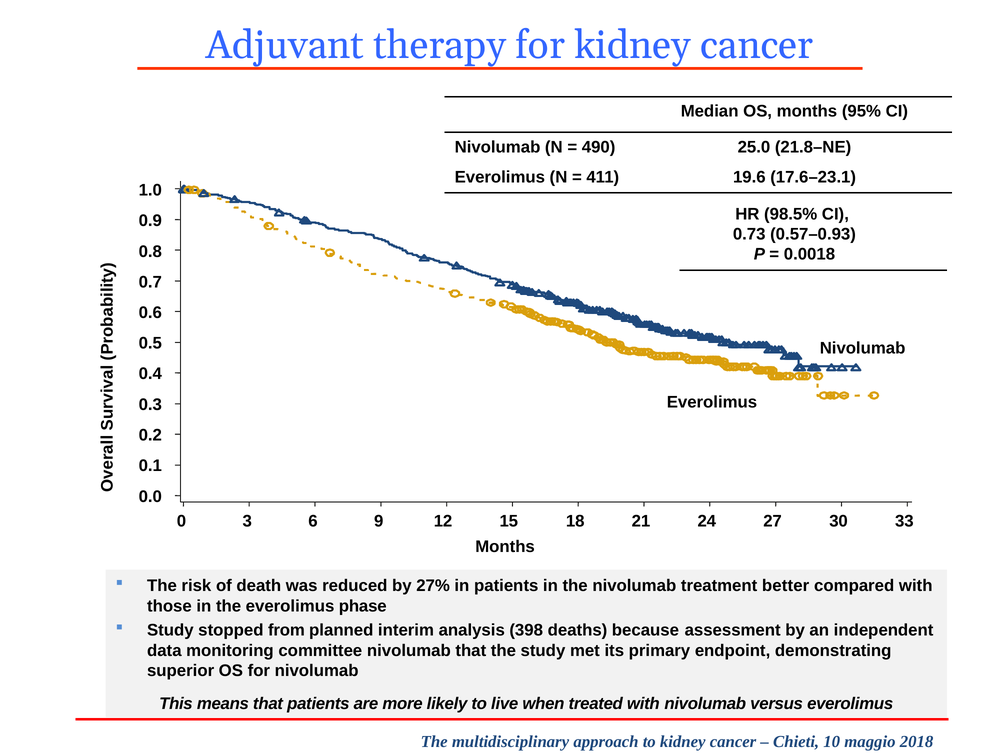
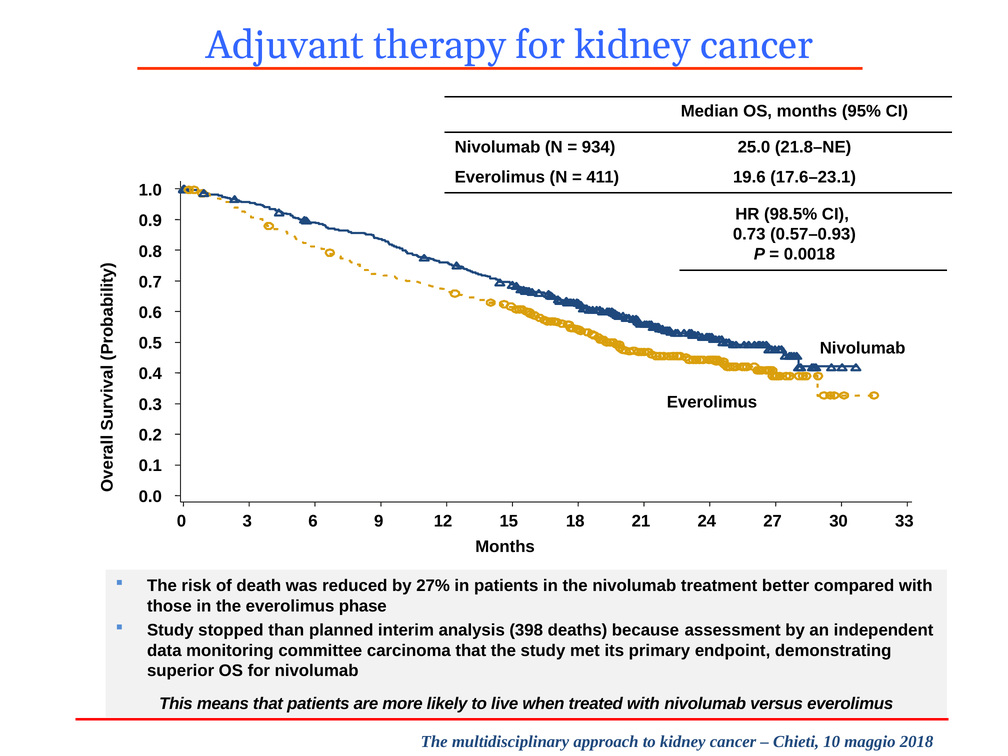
490: 490 -> 934 (599, 147)
from: from -> than (286, 630)
committee nivolumab: nivolumab -> carcinoma (409, 651)
